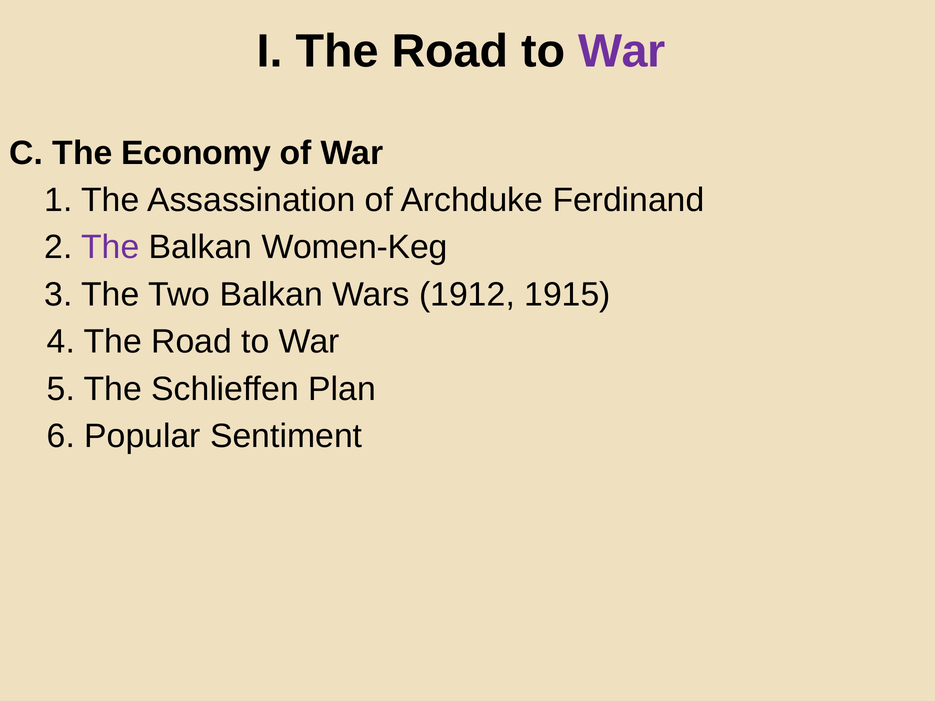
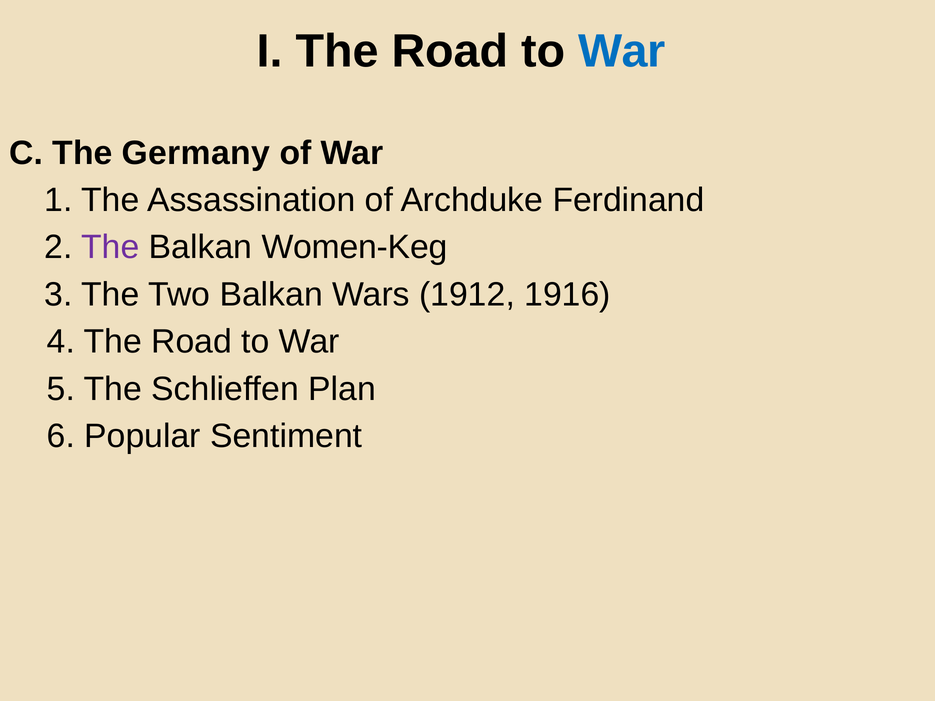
War colour: purple -> blue (622, 52)
Economy: Economy -> Germany (196, 153)
1915: 1915 -> 1916 (567, 295)
